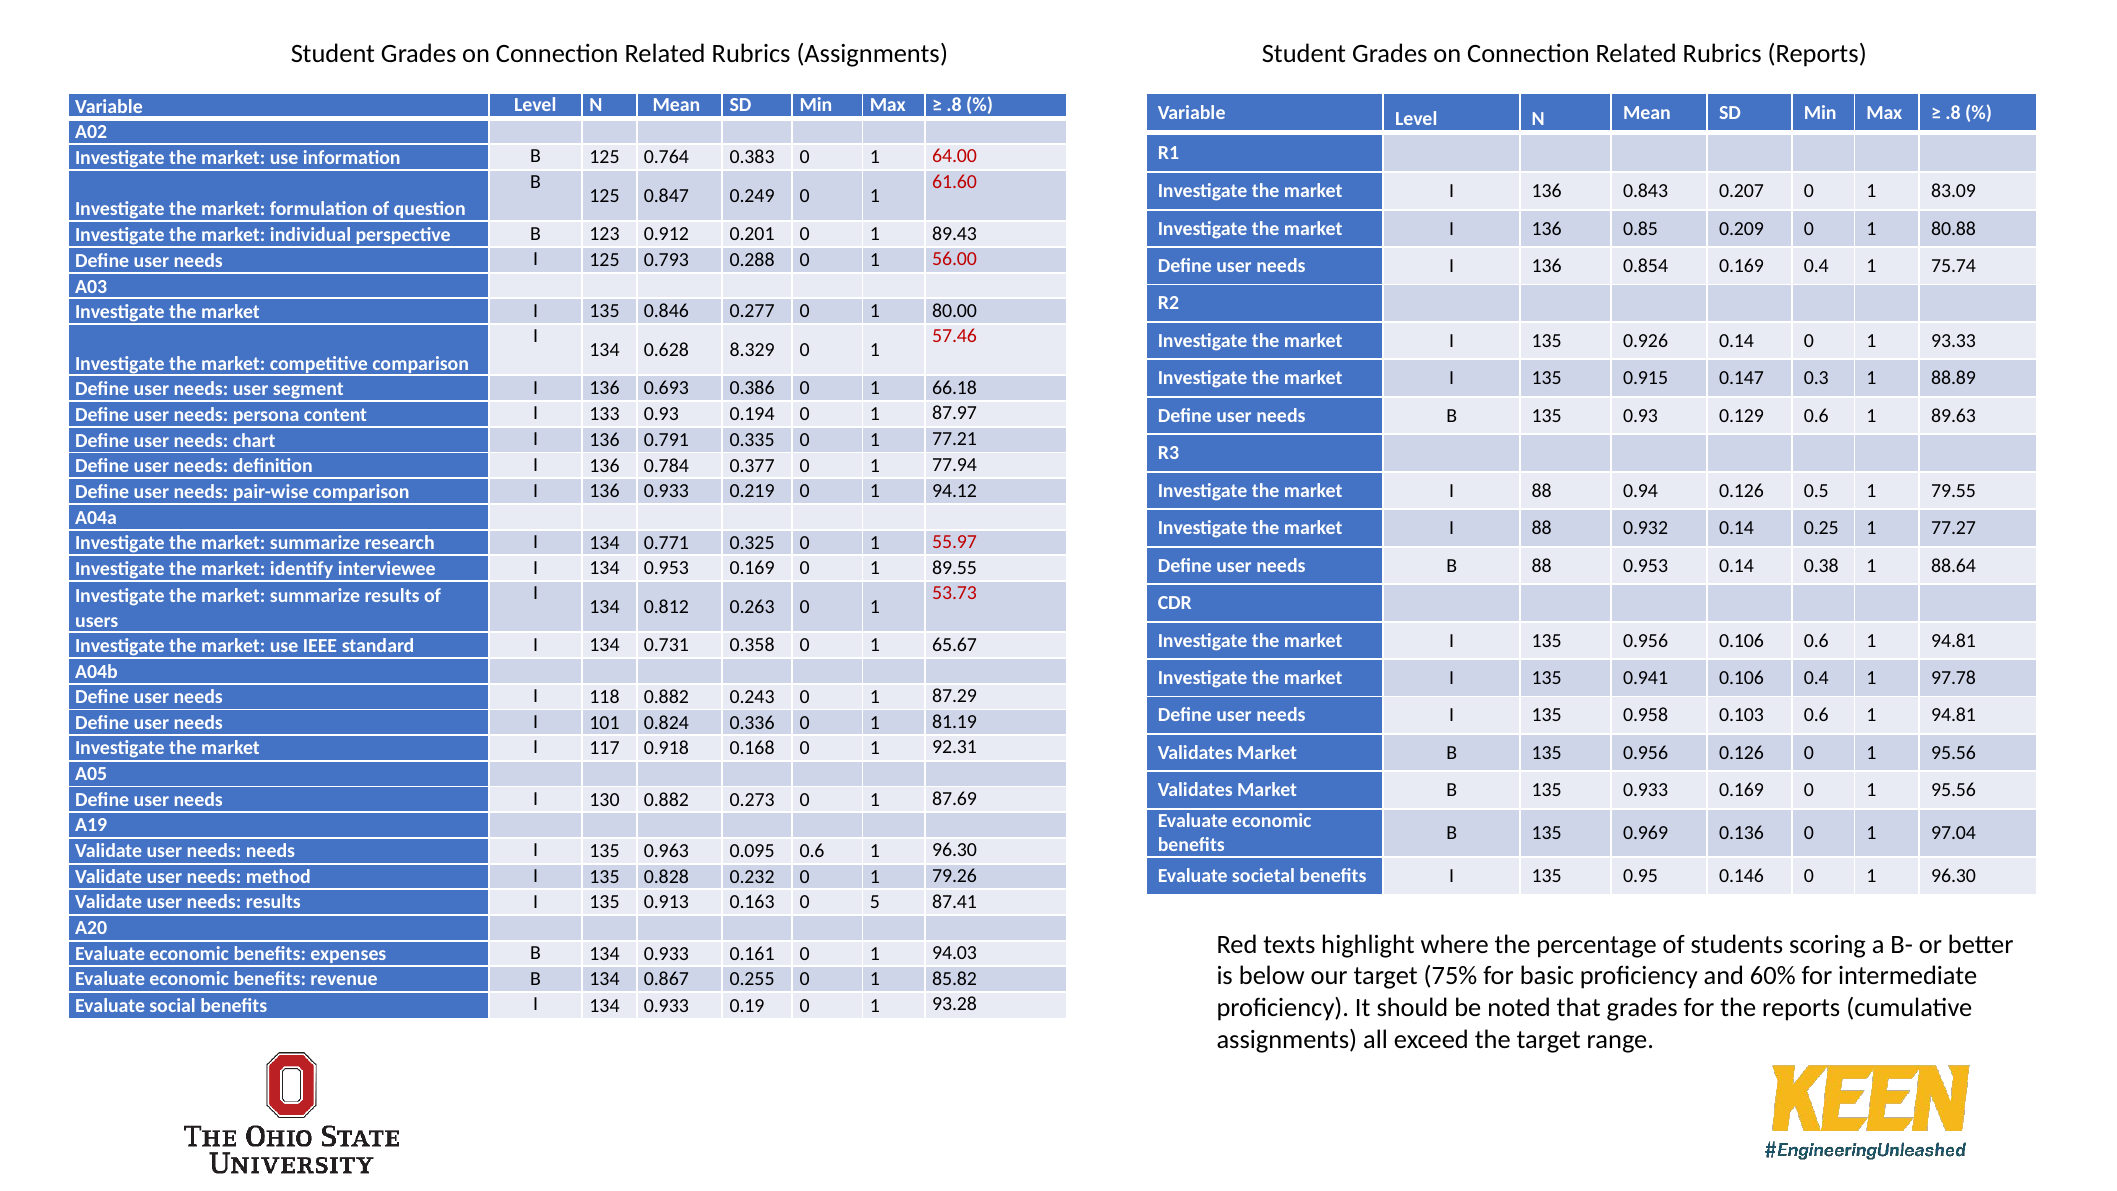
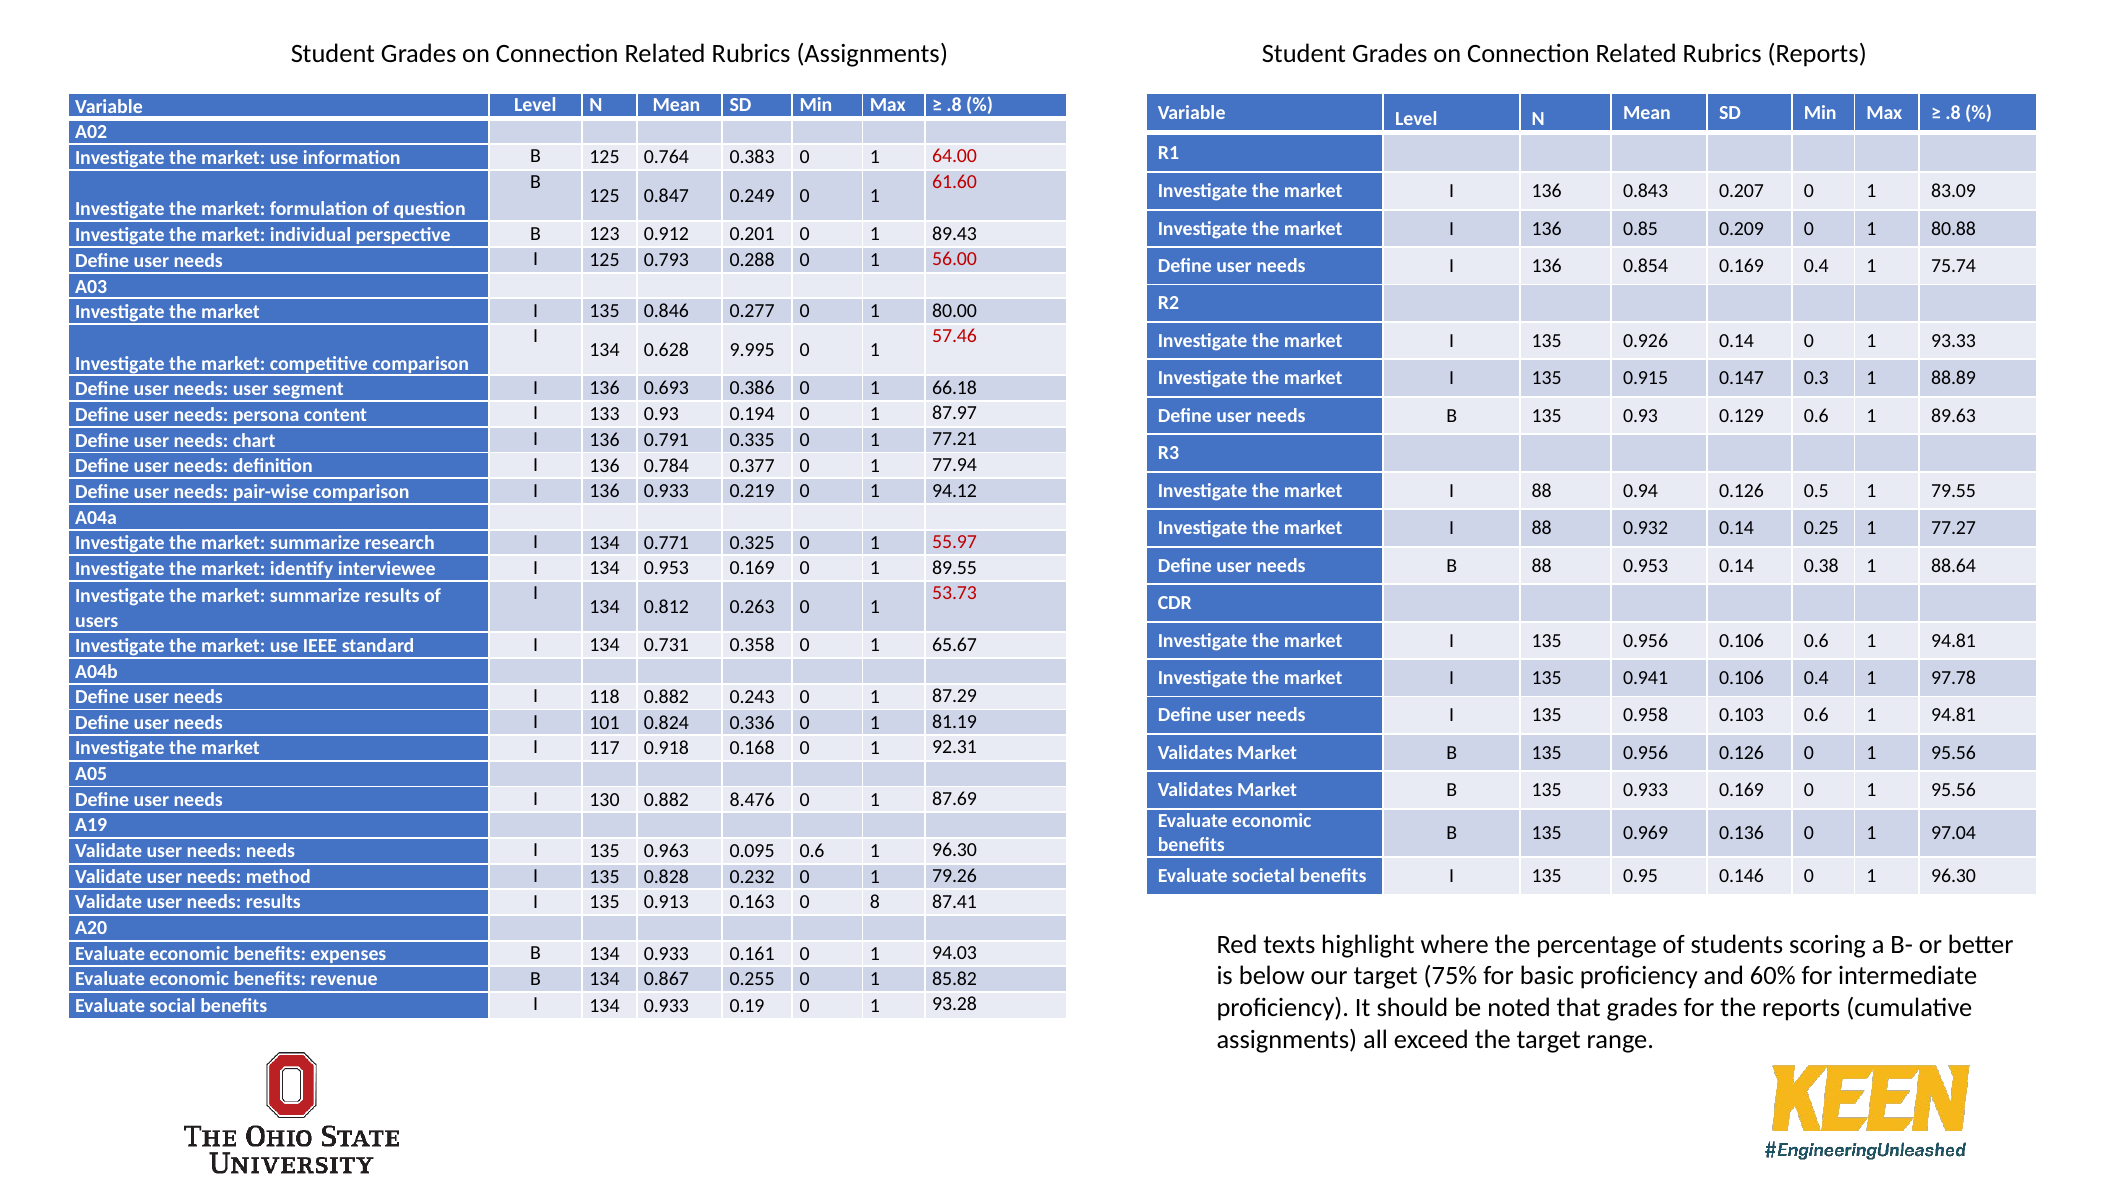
8.329: 8.329 -> 9.995 (752, 350)
0.273: 0.273 -> 8.476 (752, 799)
5: 5 -> 8 (875, 902)
